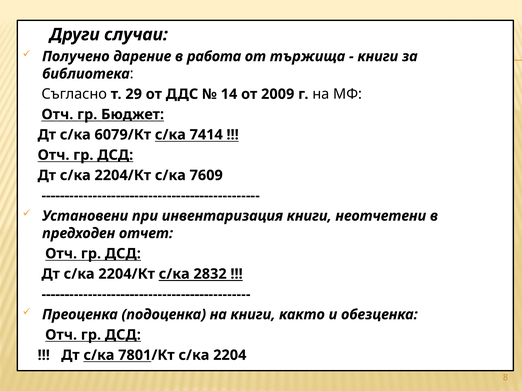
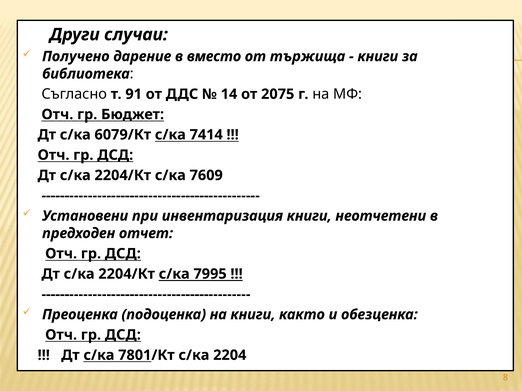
работа: работа -> вместо (214, 56)
29: 29 -> 91 (134, 94)
2009: 2009 -> 2075 (278, 94)
2832: 2832 -> 7995 (210, 274)
